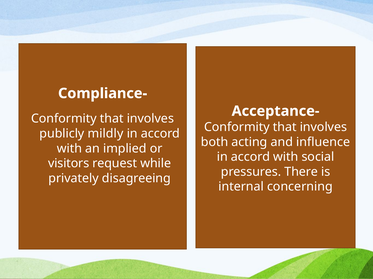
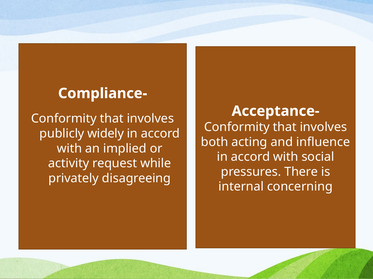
mildly: mildly -> widely (106, 134)
visitors: visitors -> activity (69, 164)
